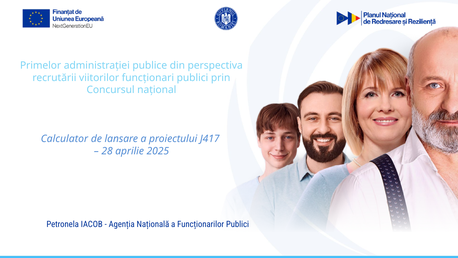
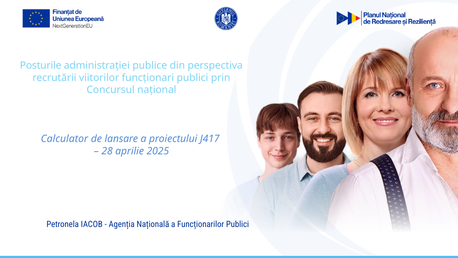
Primelor: Primelor -> Posturile (41, 65)
